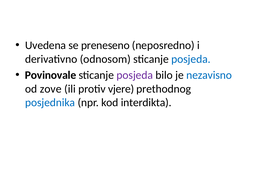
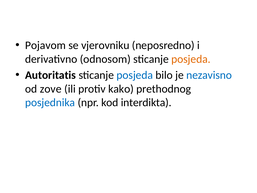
Uvedena: Uvedena -> Pojavom (45, 45)
preneseno: preneseno -> vjerovniku (105, 45)
posjeda colour: blue -> orange (191, 59)
Povinovale: Povinovale -> Autoritatis (50, 75)
posjeda colour: purple -> blue (135, 75)
vjere: vjere -> kako (121, 89)
